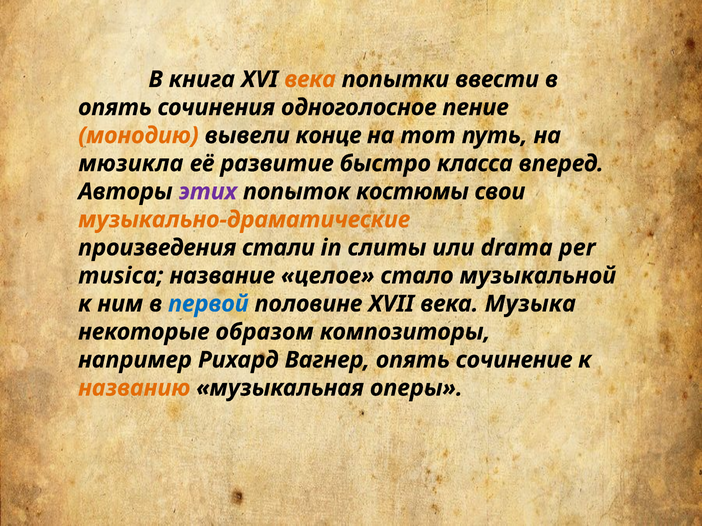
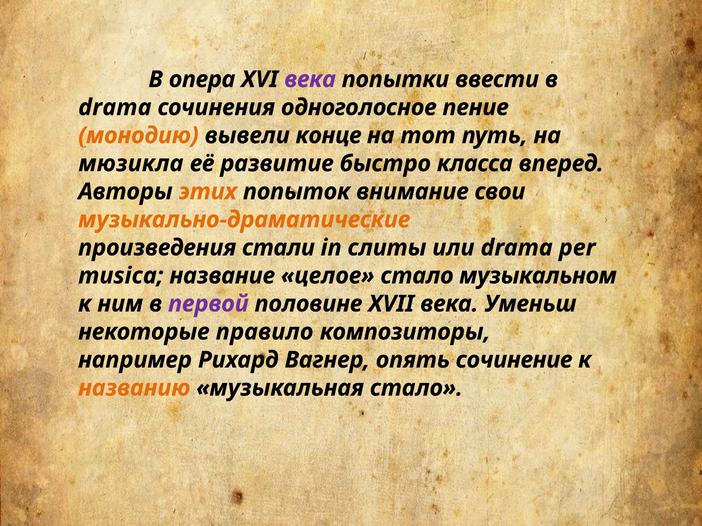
книга: книга -> опера (202, 79)
века colour: orange -> purple (310, 79)
опять: опять -> drama (115, 108)
этих colour: purple -> orange (208, 192)
костюмы: костюмы -> внимание (412, 192)
музыкальной: музыкальной -> музыкальном (538, 276)
первой colour: blue -> purple (208, 304)
Музыка: Музыка -> Уменьш (530, 304)
образом: образом -> правило (265, 332)
музыкальная оперы: оперы -> стало (416, 388)
